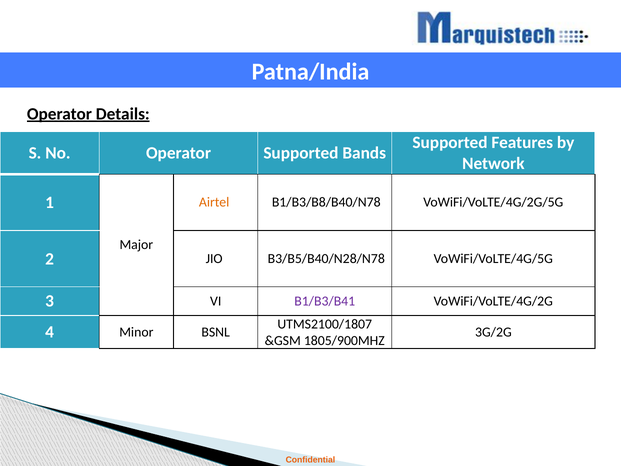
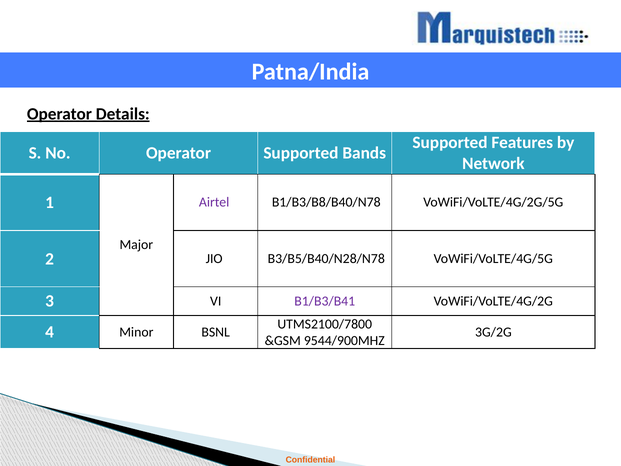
Airtel colour: orange -> purple (214, 202)
UTMS2100/1807: UTMS2100/1807 -> UTMS2100/7800 (325, 324)
1805/900MHZ: 1805/900MHZ -> 9544/900MHZ (344, 341)
